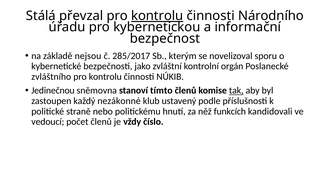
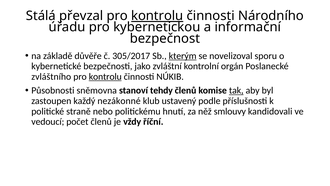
nejsou: nejsou -> důvěře (88, 56)
285/2017: 285/2017 -> 305/2017 (131, 56)
kterým underline: none -> present (183, 56)
kontrolu underline: none -> present (105, 77)
Jedinečnou: Jedinečnou -> Působnosti (53, 90)
tímto: tímto -> tehdy (161, 90)
funkcích: funkcích -> smlouvy (230, 111)
číslo: číslo -> říční (153, 121)
